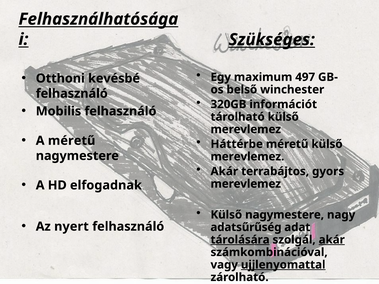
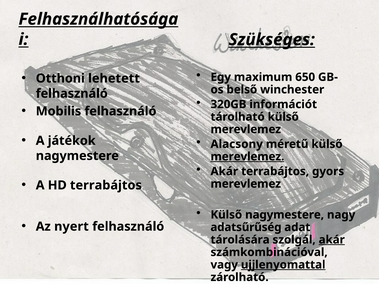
497: 497 -> 650 (305, 77)
kevésbé: kevésbé -> lehetett (114, 78)
A méretű: méretű -> játékok (72, 141)
Háttérbe: Háttérbe -> Alacsony (237, 144)
merevlemez underline: none -> present (247, 157)
HD elfogadnak: elfogadnak -> terrabájtos (106, 185)
tárolására underline: present -> none (240, 240)
